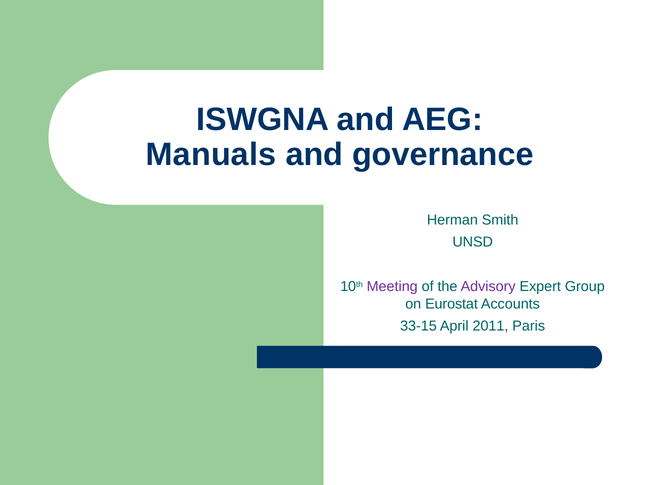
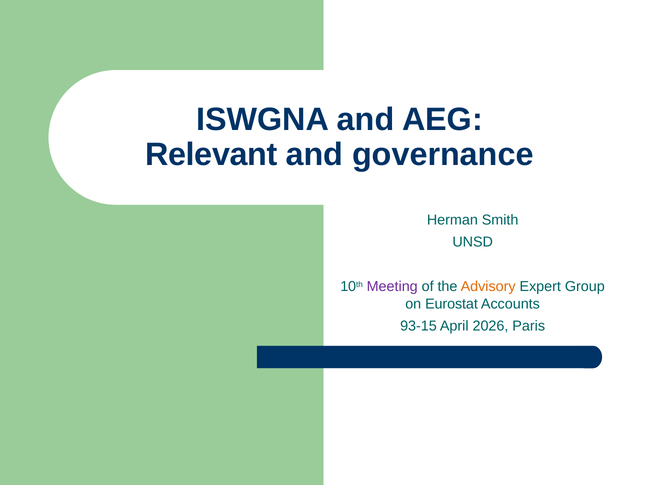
Manuals: Manuals -> Relevant (211, 155)
Advisory colour: purple -> orange (488, 287)
33-15: 33-15 -> 93-15 (418, 326)
2011: 2011 -> 2026 (490, 326)
